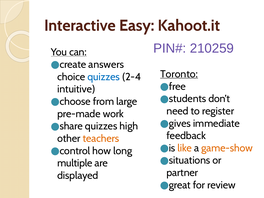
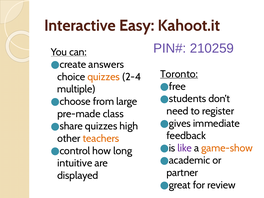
quizzes colour: blue -> orange (104, 77)
intuitive: intuitive -> multiple (76, 89)
work: work -> class (113, 114)
like colour: orange -> purple (185, 148)
situations: situations -> academic (190, 160)
multiple: multiple -> intuitive (75, 163)
